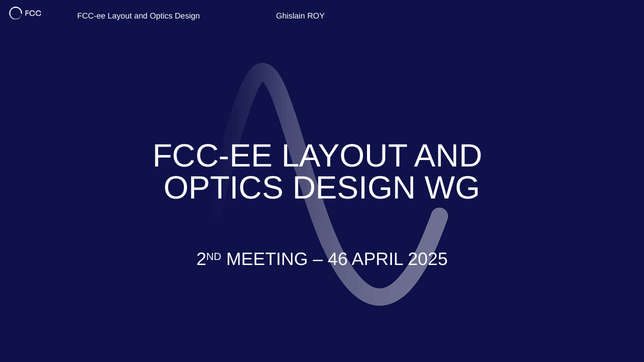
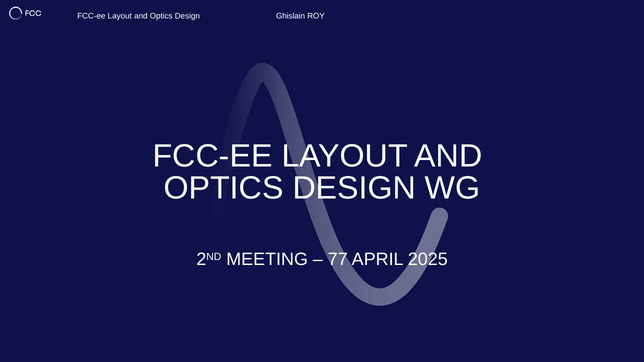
46: 46 -> 77 (338, 260)
